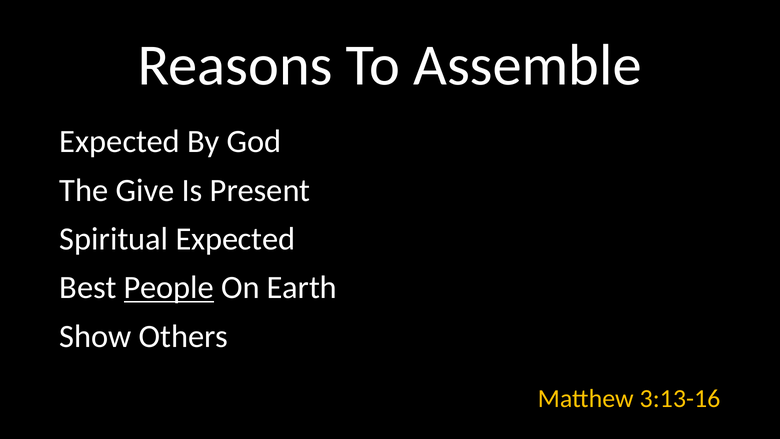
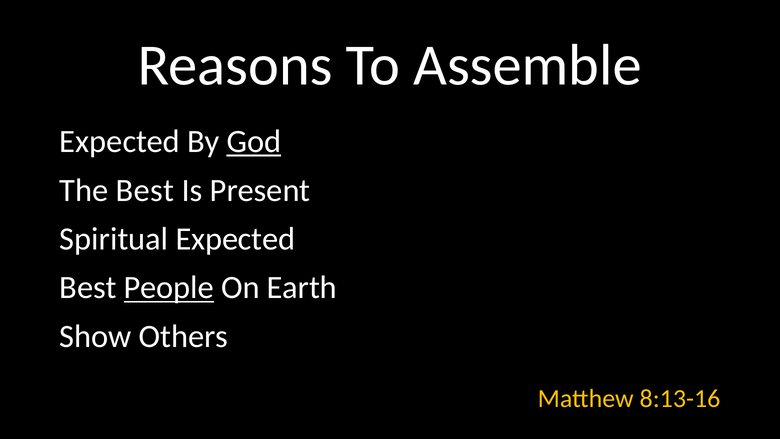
God underline: none -> present (254, 141)
The Give: Give -> Best (145, 190)
3:13-16: 3:13-16 -> 8:13-16 (680, 399)
